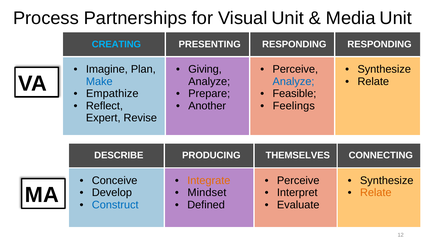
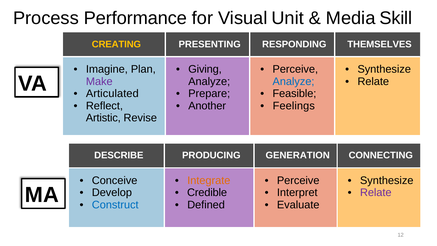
Partnerships: Partnerships -> Performance (135, 18)
Media Unit: Unit -> Skill (396, 18)
CREATING colour: light blue -> yellow (116, 44)
RESPONDING RESPONDING: RESPONDING -> THEMSELVES (380, 44)
Make colour: blue -> purple (99, 81)
Empathize: Empathize -> Articulated (112, 94)
Expert: Expert -> Artistic (103, 118)
THEMSELVES: THEMSELVES -> GENERATION (298, 155)
Mindset: Mindset -> Credible (207, 193)
Relate colour: orange -> purple (376, 193)
